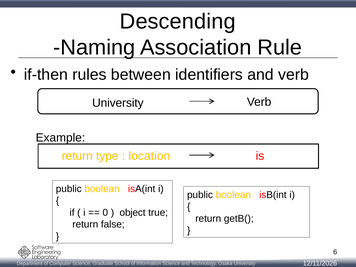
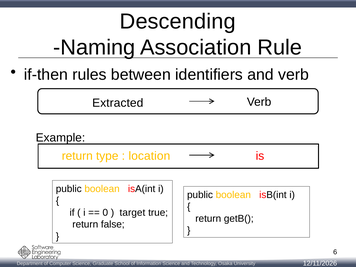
University: University -> Extracted (118, 103)
object: object -> target (132, 213)
